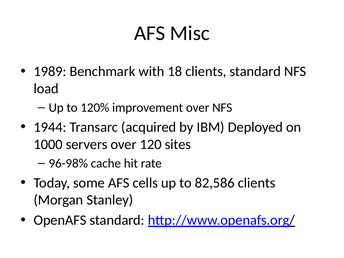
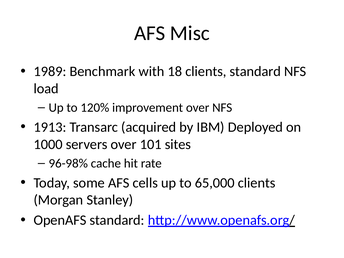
1944: 1944 -> 1913 (50, 127)
120: 120 -> 101 (151, 144)
82,586: 82,586 -> 65,000 (215, 183)
